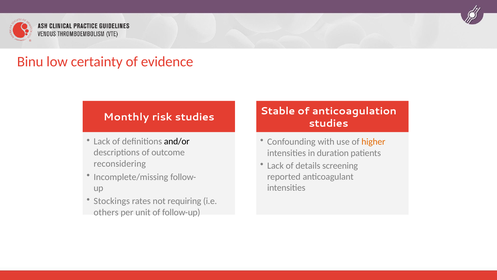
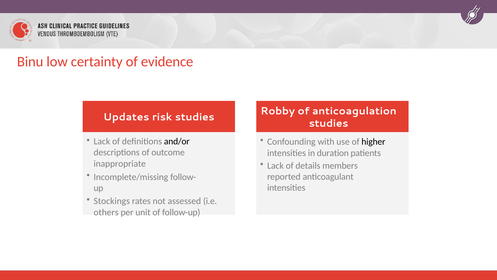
Stable: Stable -> Robby (278, 111)
Monthly: Monthly -> Updates (126, 117)
higher colour: orange -> black (373, 142)
reconsidering: reconsidering -> inappropriate (120, 163)
screening: screening -> members (340, 165)
requiring: requiring -> assessed (184, 201)
